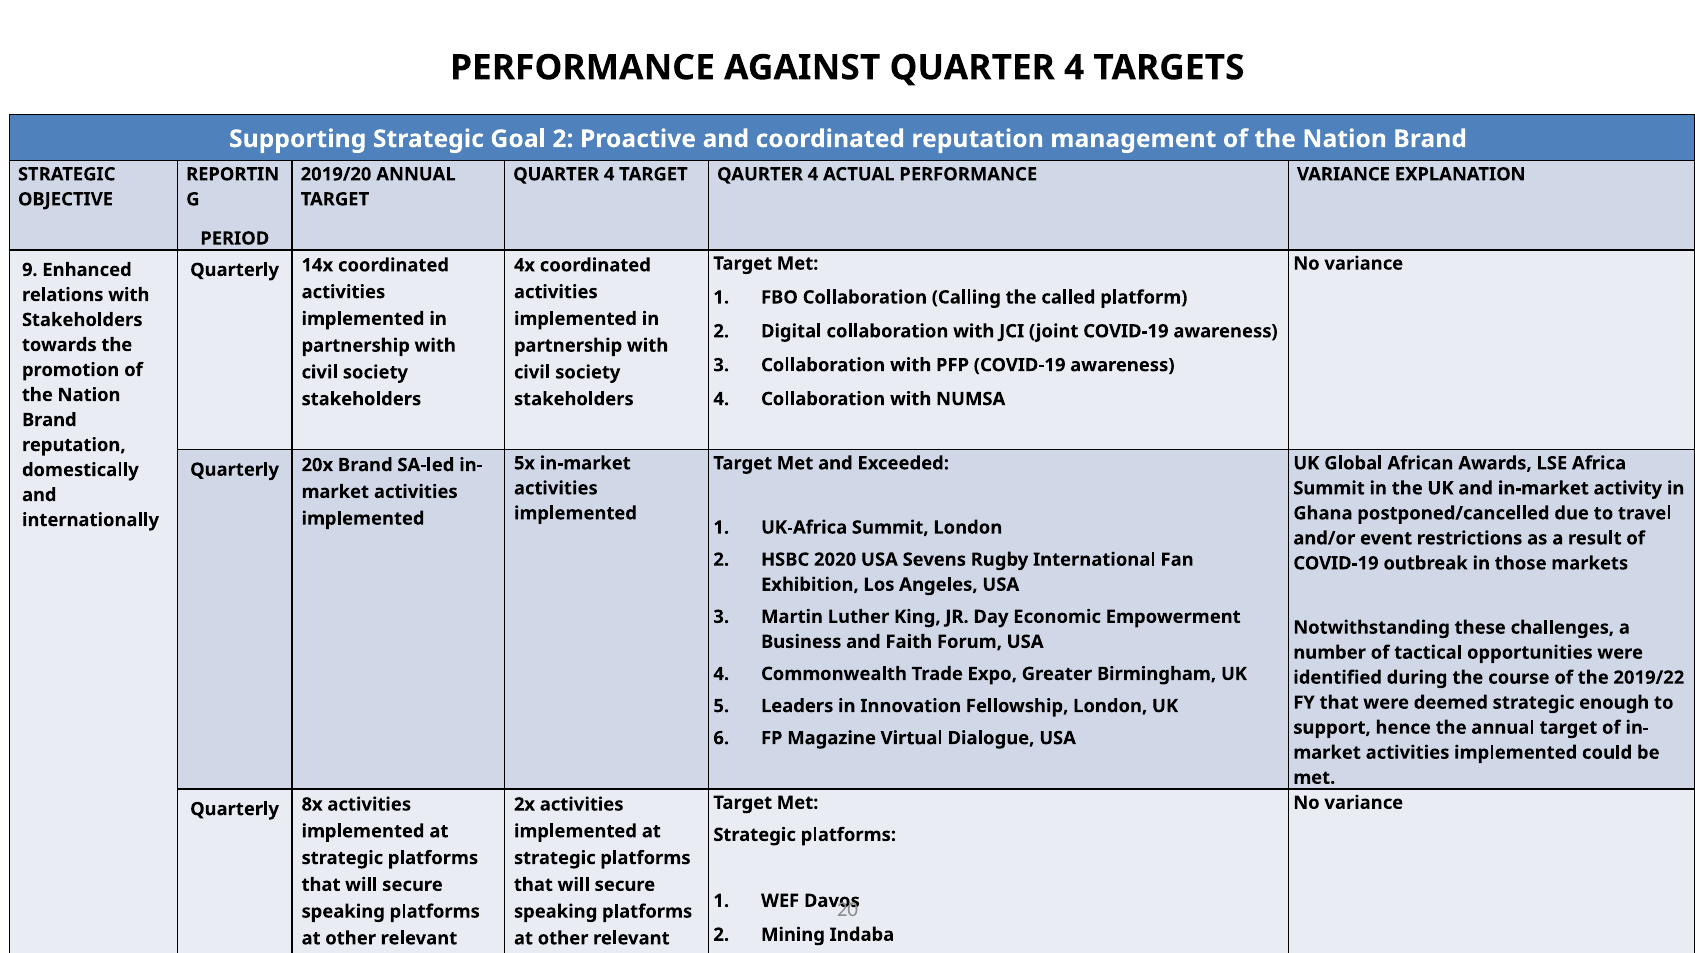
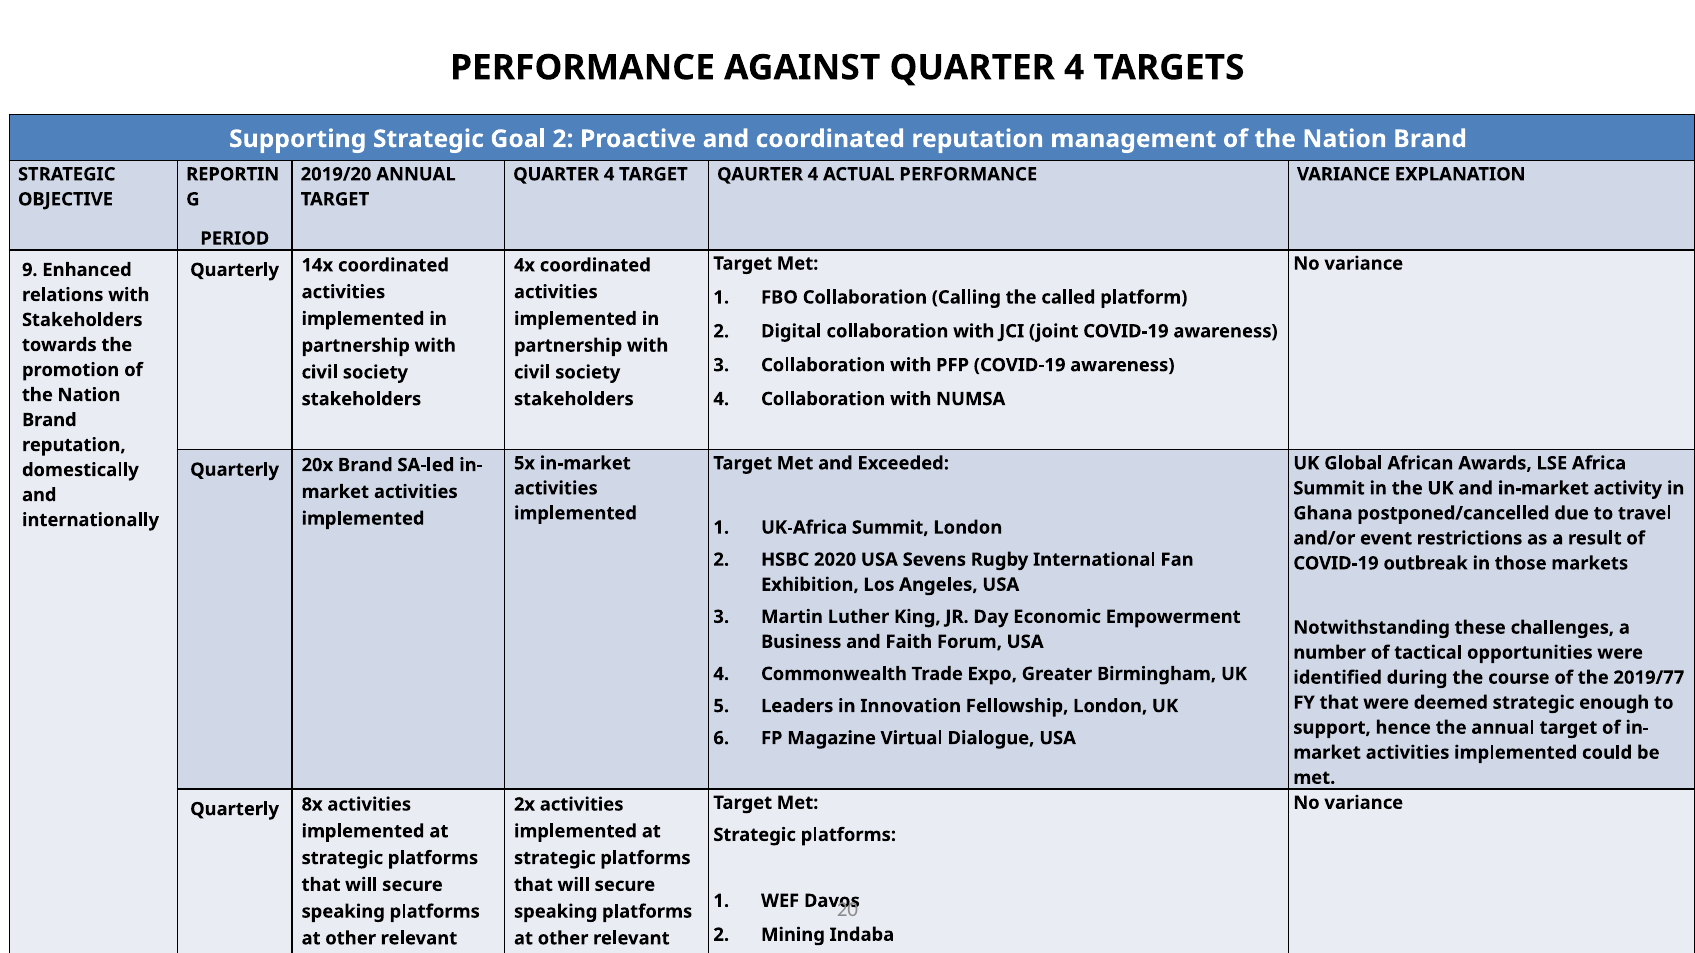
2019/22: 2019/22 -> 2019/77 (1649, 678)
